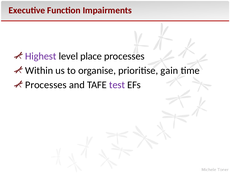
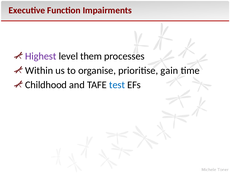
place: place -> them (91, 56)
Processes: Processes -> Childhood (46, 85)
test colour: purple -> blue (117, 85)
